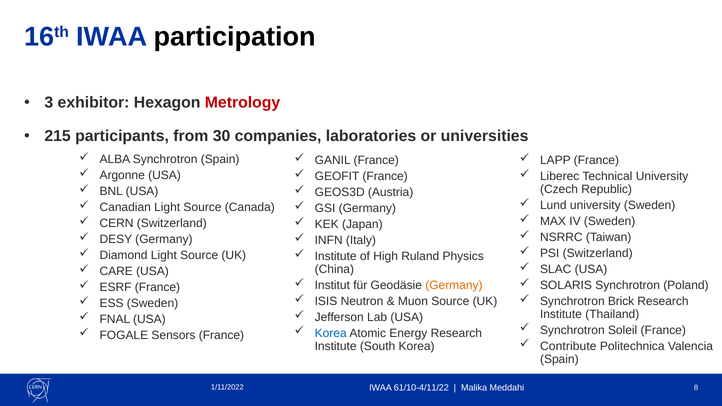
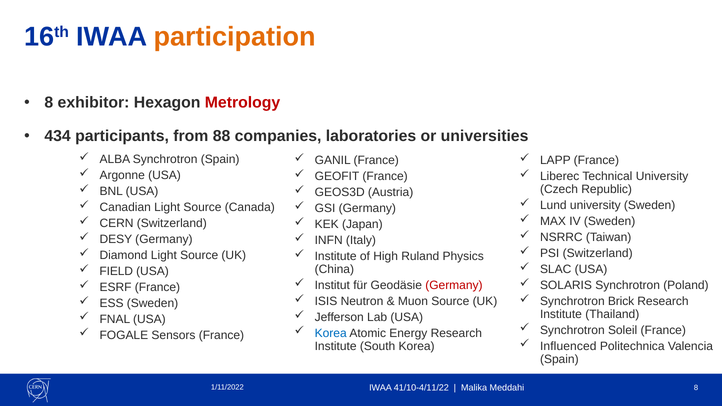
participation colour: black -> orange (235, 37)
3: 3 -> 8 (49, 103)
215: 215 -> 434 (58, 136)
30: 30 -> 88 (222, 136)
CARE: CARE -> FIELD (116, 271)
Germany colour: orange -> red (454, 285)
Contribute: Contribute -> Influenced (568, 346)
61/10-4/11/22: 61/10-4/11/22 -> 41/10-4/11/22 (421, 388)
